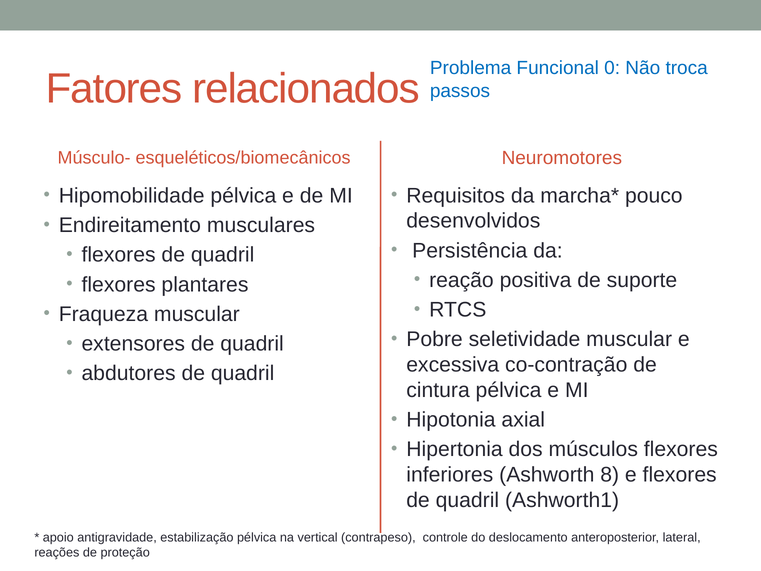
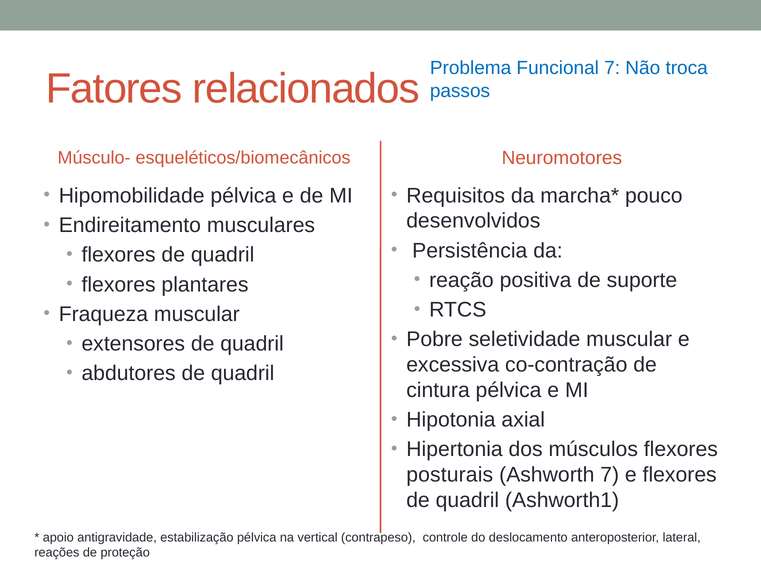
Funcional 0: 0 -> 7 (612, 68)
inferiores: inferiores -> posturais (450, 475)
Ashworth 8: 8 -> 7 (610, 475)
